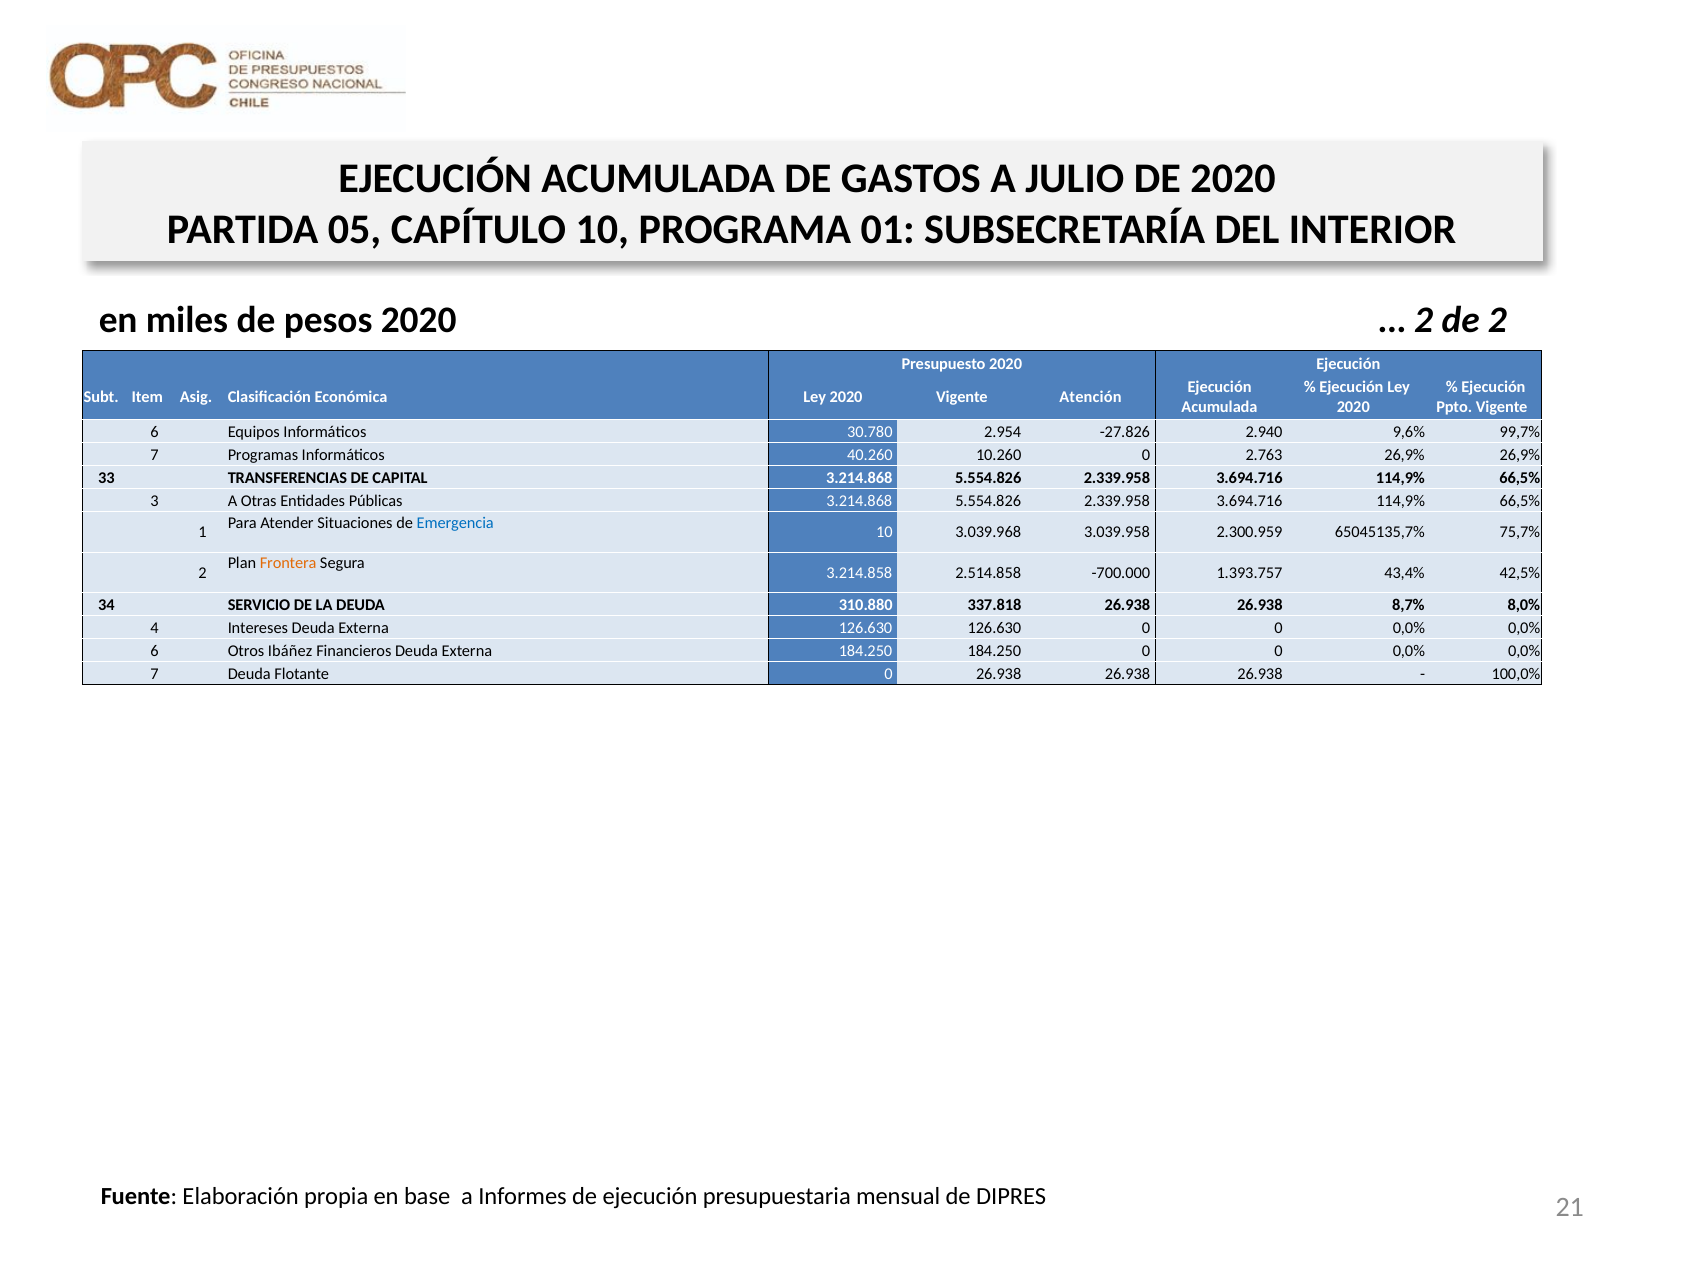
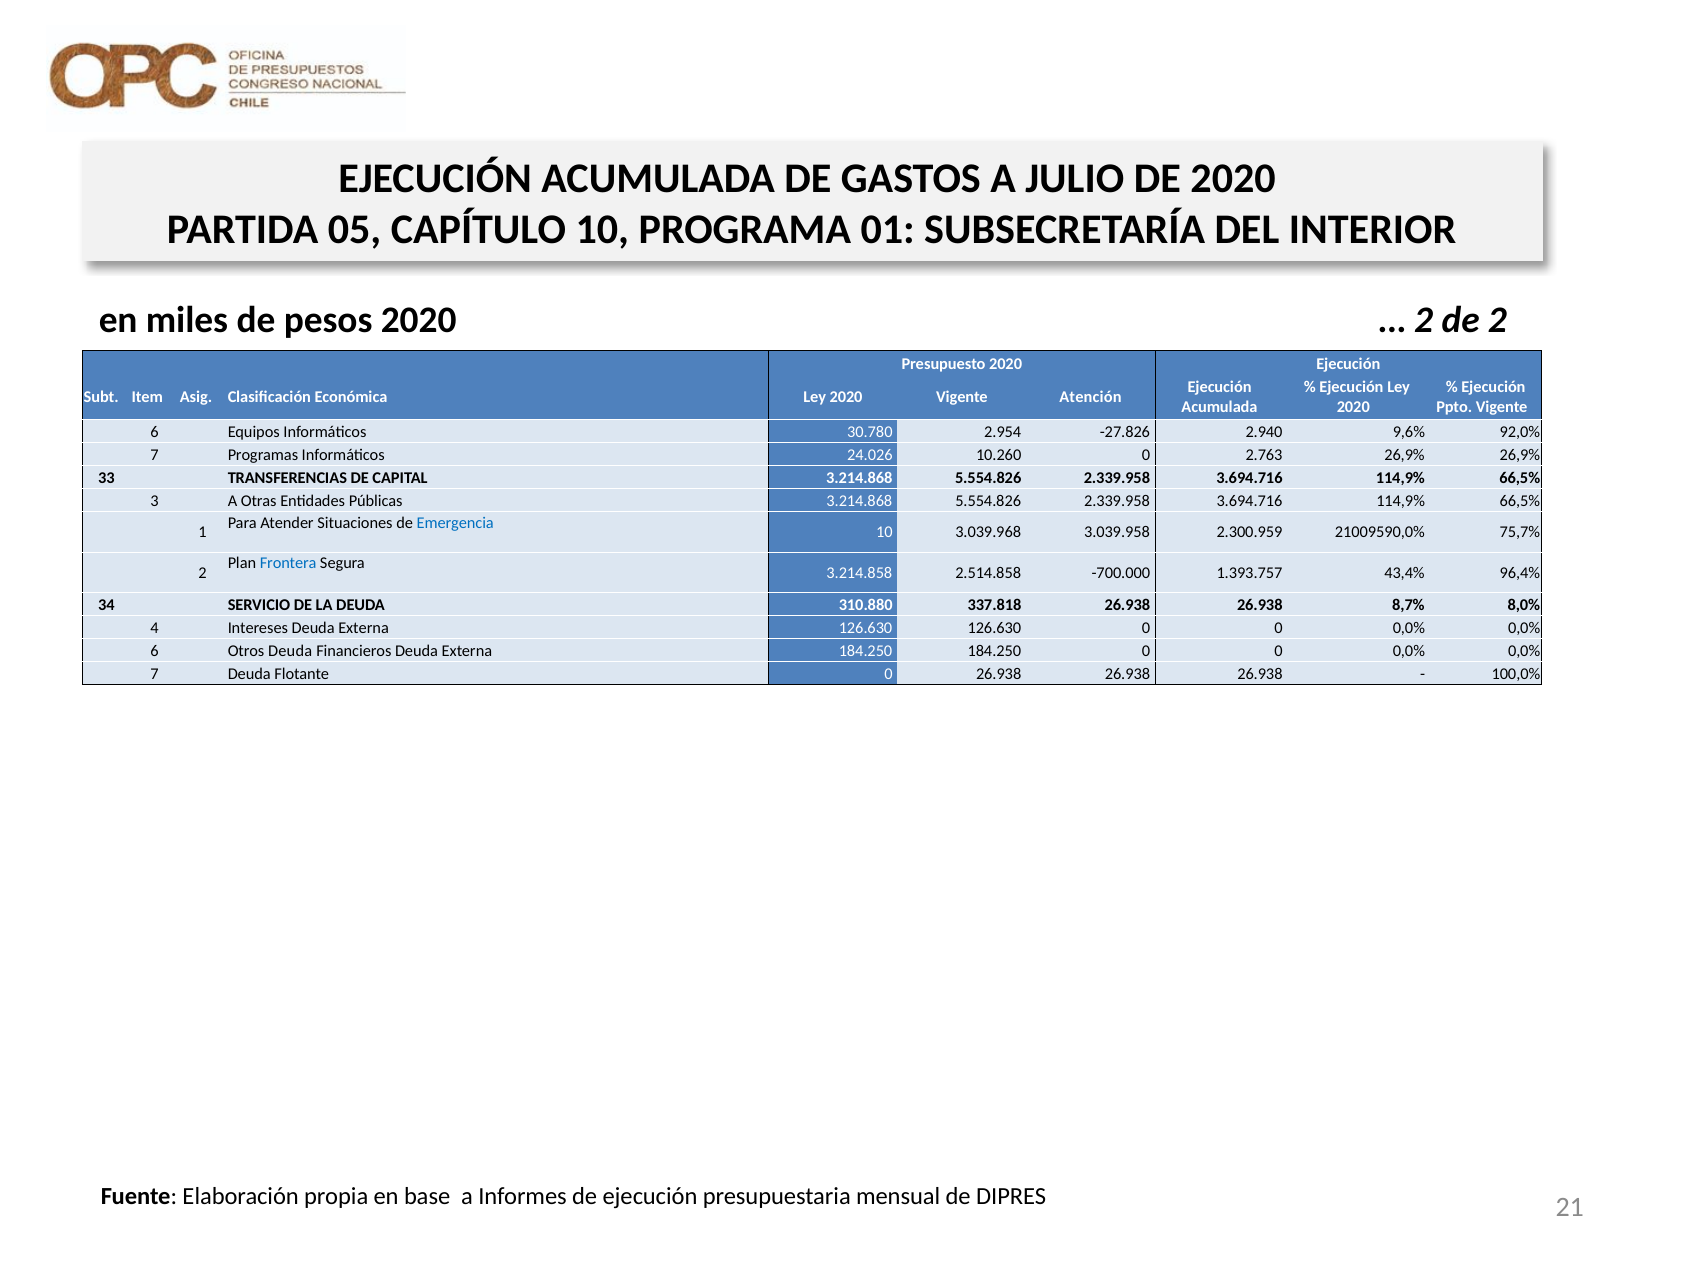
99,7%: 99,7% -> 92,0% (1520, 432)
40.260: 40.260 -> 24.026 (870, 455)
65045135,7%: 65045135,7% -> 21009590,0% (1380, 532)
Frontera colour: orange -> blue (288, 563)
42,5%: 42,5% -> 96,4% (1520, 573)
Otros Ibáñez: Ibáñez -> Deuda (290, 651)
